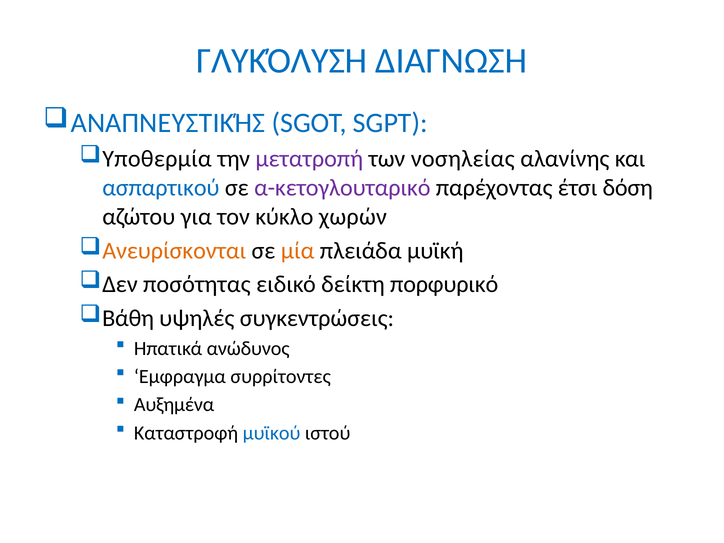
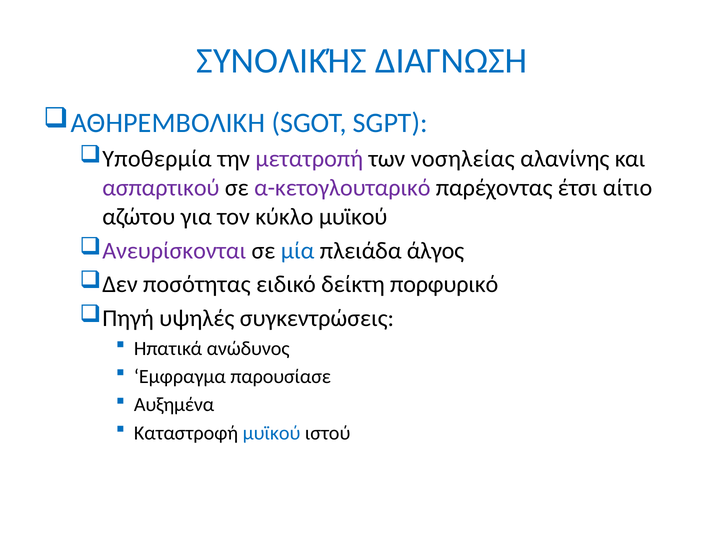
ΓΛΥΚΌΛΥΣΗ: ΓΛΥΚΌΛΥΣΗ -> ΣΥΝΟΛΙΚΉΣ (282, 61)
ΑΝΑΠΝΕΥΣΤΙΚΉΣ: ΑΝΑΠΝΕΥΣΤΙΚΉΣ -> ΑΘΗΡΕΜΒΟΛΙΚΗ (168, 123)
ασπαρτικού colour: blue -> purple (161, 188)
δόση: δόση -> αίτιο (628, 188)
κύκλο χωρών: χωρών -> μυϊκού (353, 217)
Ανευρίσκονται colour: orange -> purple (174, 251)
μία colour: orange -> blue (298, 251)
μυϊκή: μυϊκή -> άλγος (435, 251)
Βάθη: Βάθη -> Πηγή (128, 318)
συρρίτοντες: συρρίτοντες -> παρουσίασε (281, 377)
